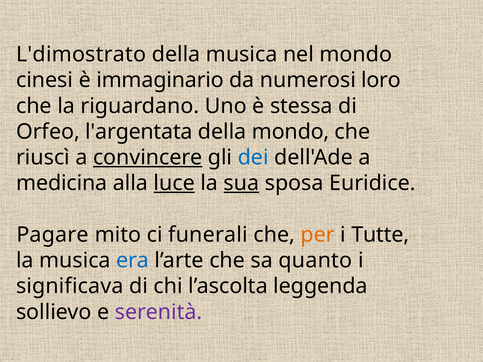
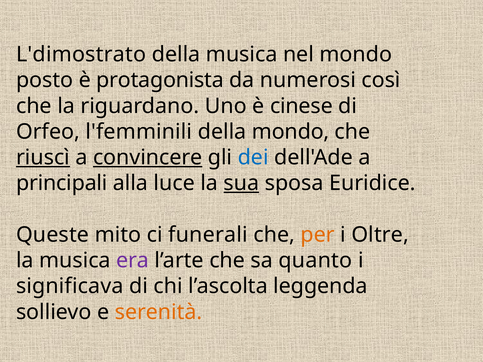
cinesi: cinesi -> posto (45, 80)
immaginario: immaginario -> protagonista (160, 80)
loro: loro -> così (381, 80)
stessa: stessa -> cinese (301, 106)
l'argentata: l'argentata -> l'femminili (139, 132)
riuscì underline: none -> present (43, 158)
medicina: medicina -> principali (62, 183)
luce underline: present -> none (174, 183)
Pagare: Pagare -> Queste (53, 235)
Tutte: Tutte -> Oltre (380, 235)
era colour: blue -> purple (133, 261)
serenità colour: purple -> orange (158, 312)
